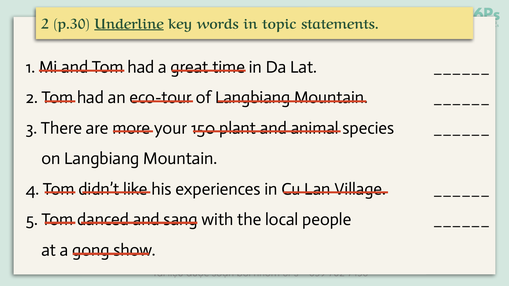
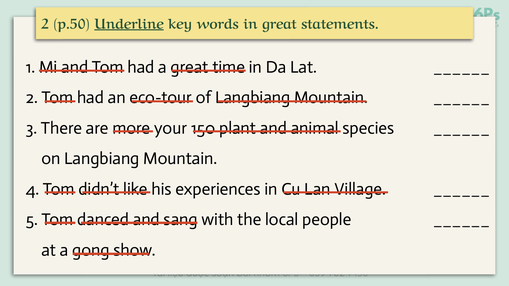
p.30: p.30 -> p.50 (72, 24)
in topic: topic -> great (279, 24)
